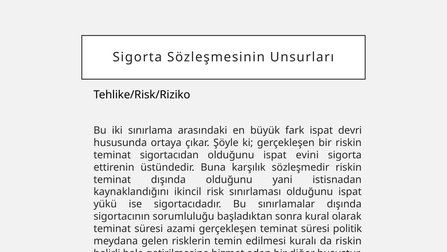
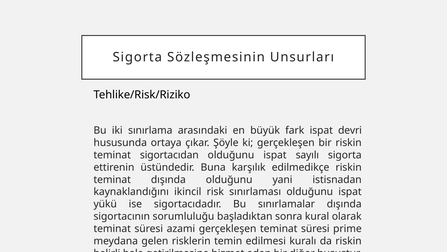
evini: evini -> sayılı (307, 155)
sözleşmedir: sözleşmedir -> edilmedikçe (301, 167)
politik: politik -> prime (347, 228)
